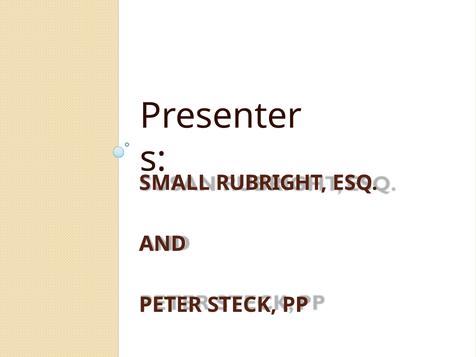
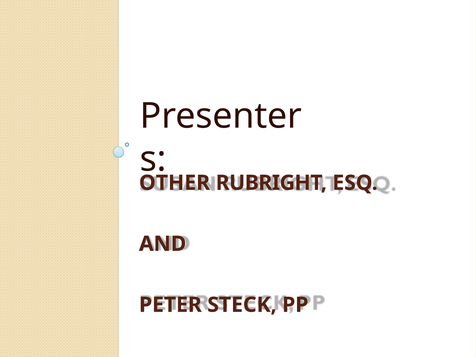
SMALL: SMALL -> OTHER (175, 183)
